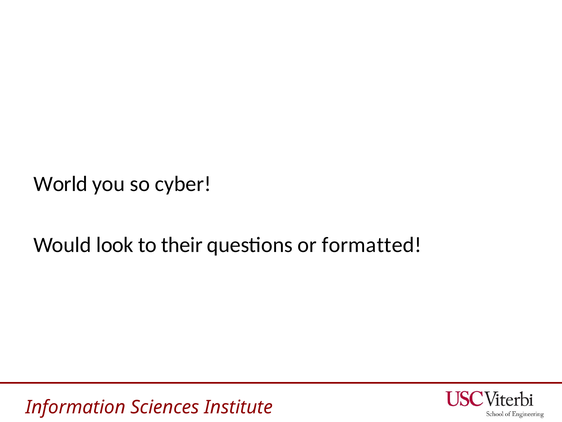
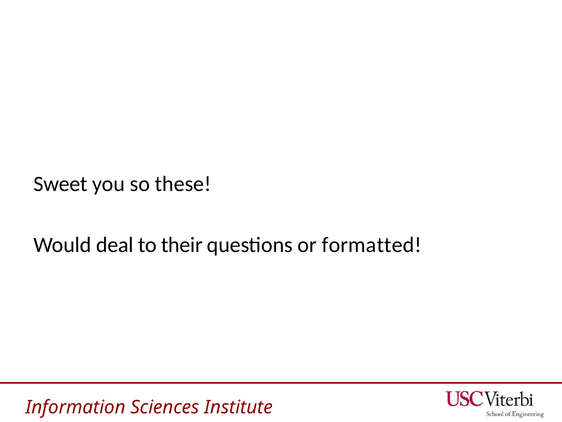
World: World -> Sweet (61, 184)
cyber: cyber -> these (183, 184)
look: look -> deal (115, 245)
